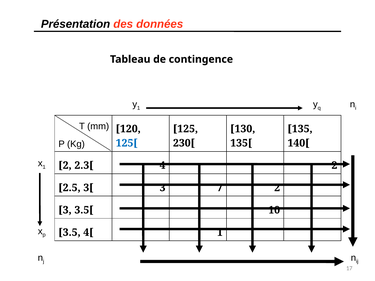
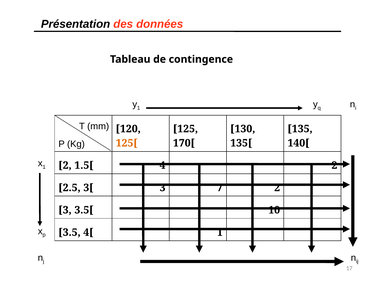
125[ colour: blue -> orange (127, 143)
230[: 230[ -> 170[ (184, 143)
2.3[: 2.3[ -> 1.5[ (84, 166)
